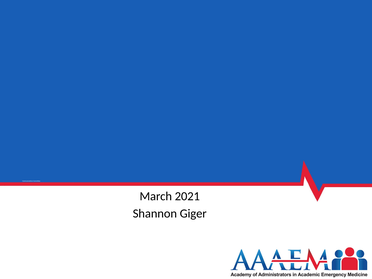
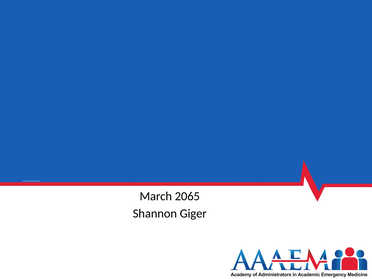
2021: 2021 -> 2065 (187, 196)
